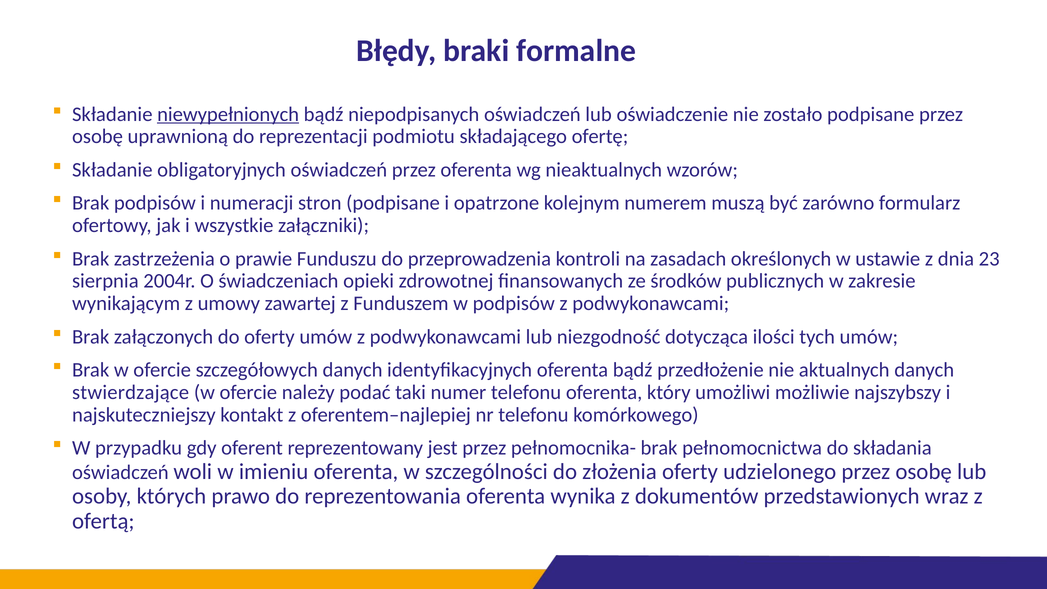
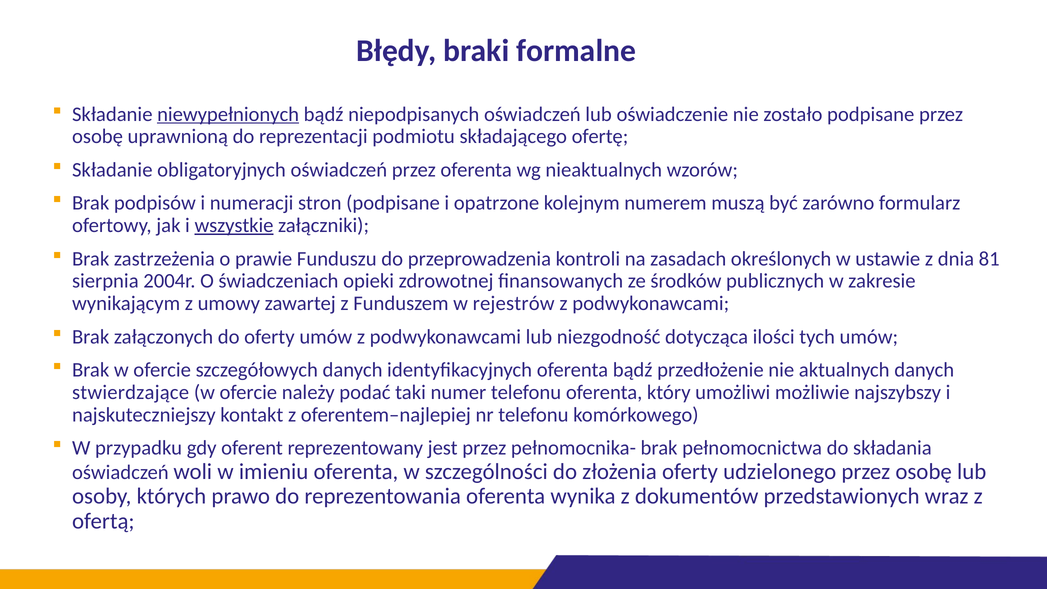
wszystkie underline: none -> present (234, 225)
23: 23 -> 81 (989, 259)
w podpisów: podpisów -> rejestrów (514, 303)
